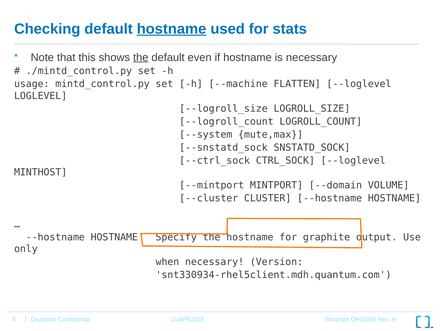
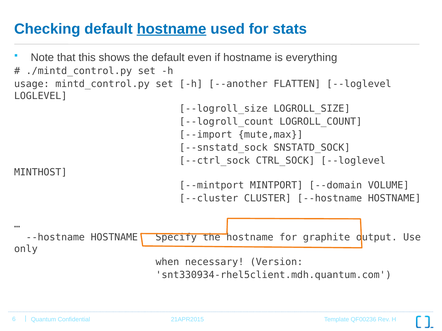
the underline: present -> none (141, 58)
is necessary: necessary -> everything (312, 58)
--machine: --machine -> --another (238, 84)
--system: --system -> --import (206, 135)
